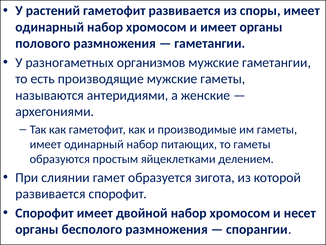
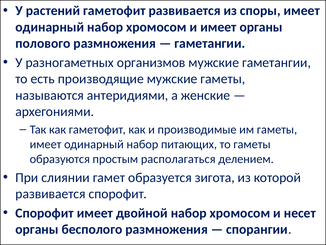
яйцеклетками: яйцеклетками -> располагаться (178, 159)
